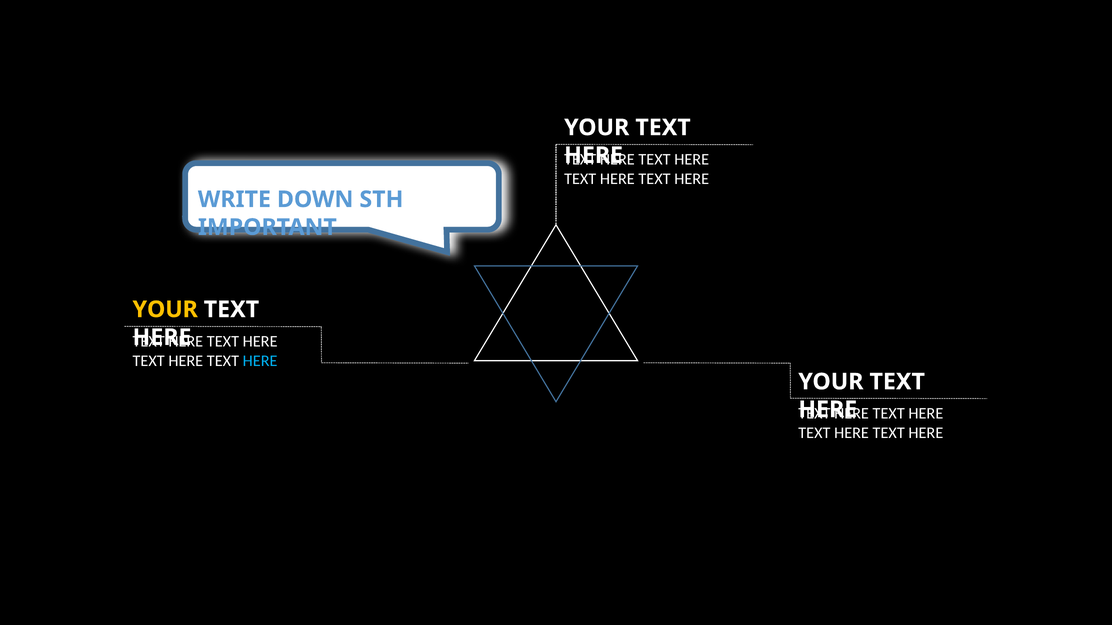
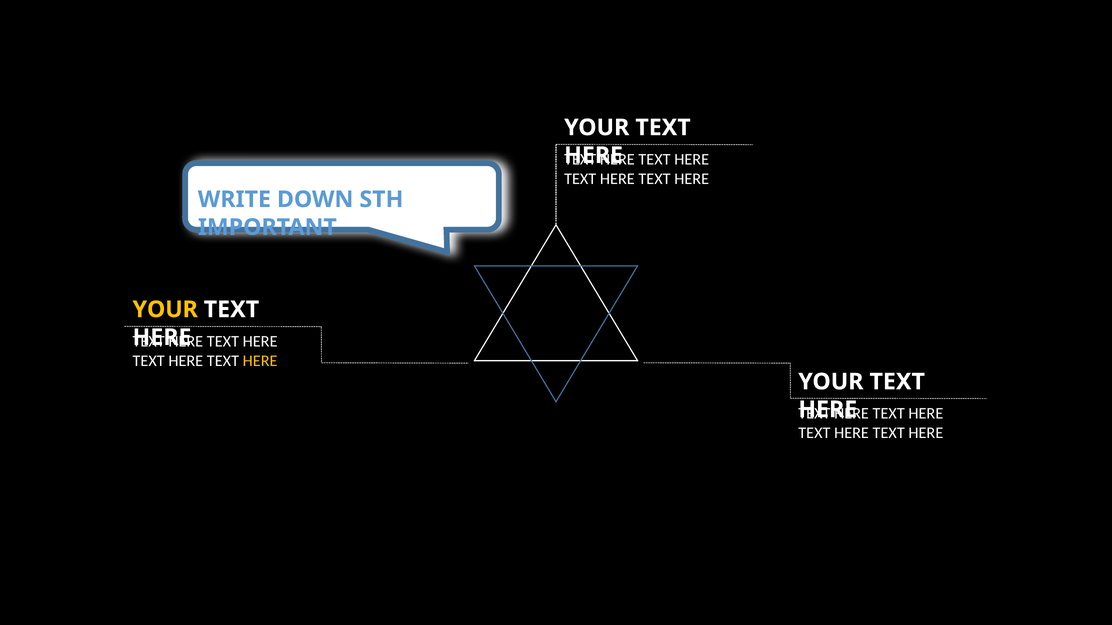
HERE colour: light blue -> yellow (260, 361)
